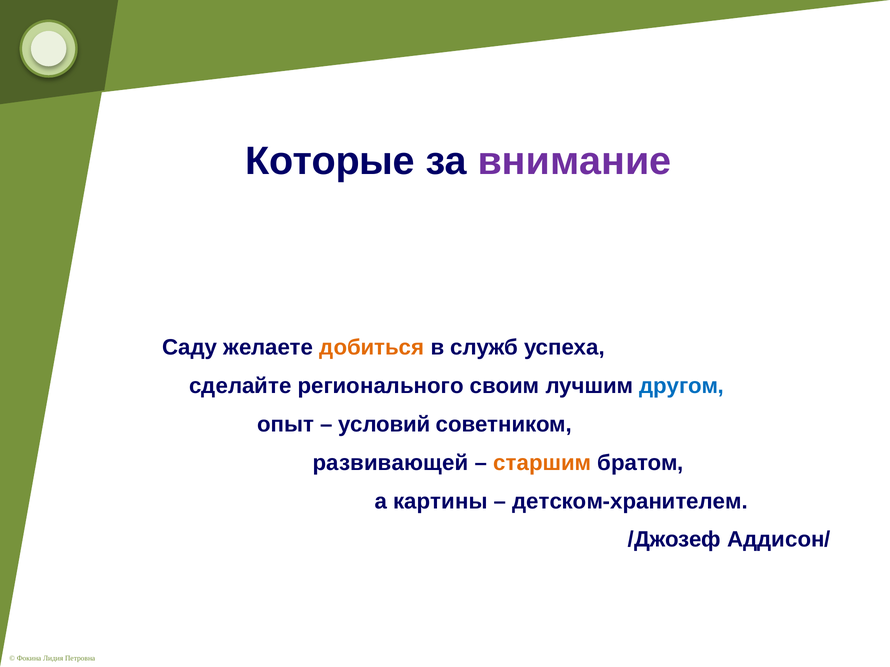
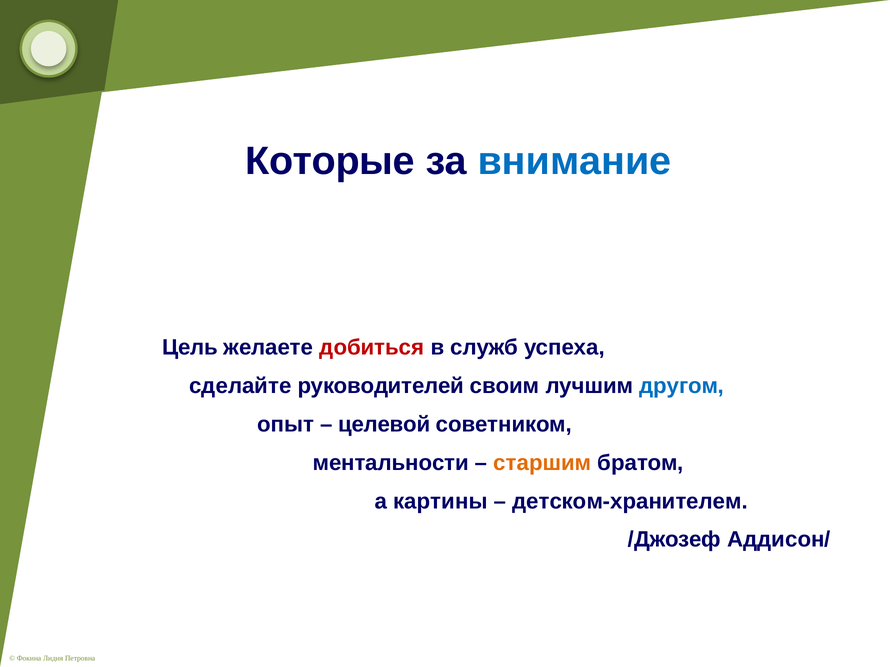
внимание colour: purple -> blue (575, 161)
Саду: Саду -> Цель (190, 348)
добиться colour: orange -> red (372, 348)
регионального: регионального -> руководителей (381, 386)
условий: условий -> целевой (384, 425)
развивающей: развивающей -> ментальности (391, 463)
